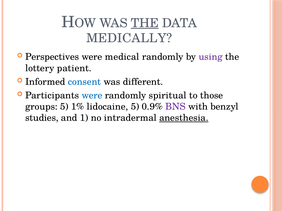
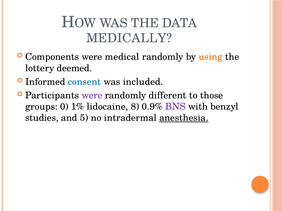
THE underline: present -> none (145, 23)
Perspectives: Perspectives -> Components (52, 57)
using colour: purple -> orange (211, 57)
patient: patient -> deemed (74, 68)
different: different -> included (143, 82)
were colour: blue -> purple (92, 96)
spiritual: spiritual -> different (168, 96)
groups 5: 5 -> 0 (64, 107)
lidocaine 5: 5 -> 8 (135, 107)
1: 1 -> 5 (84, 118)
